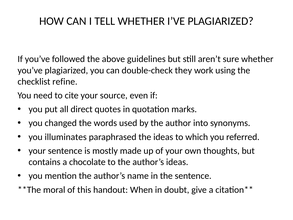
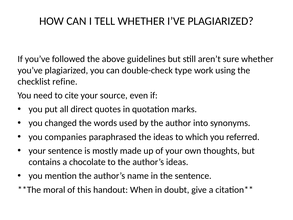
they: they -> type (183, 70)
illuminates: illuminates -> companies (66, 137)
